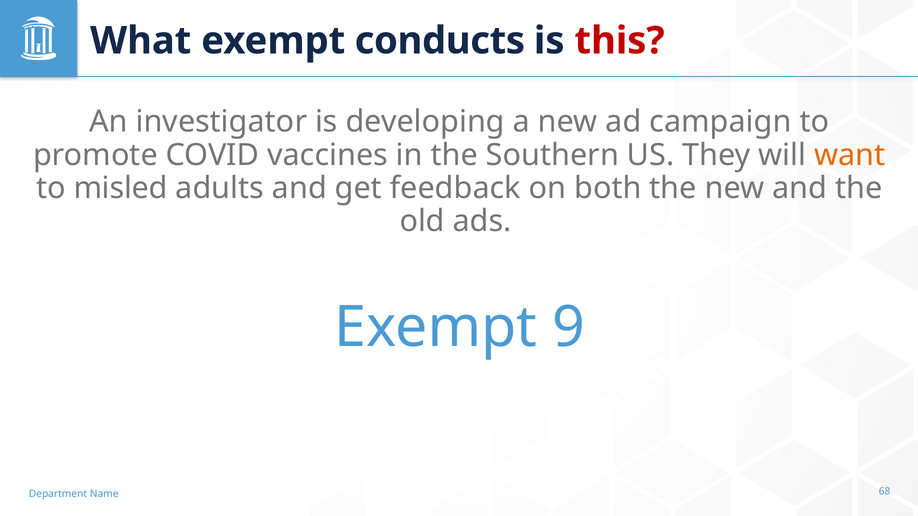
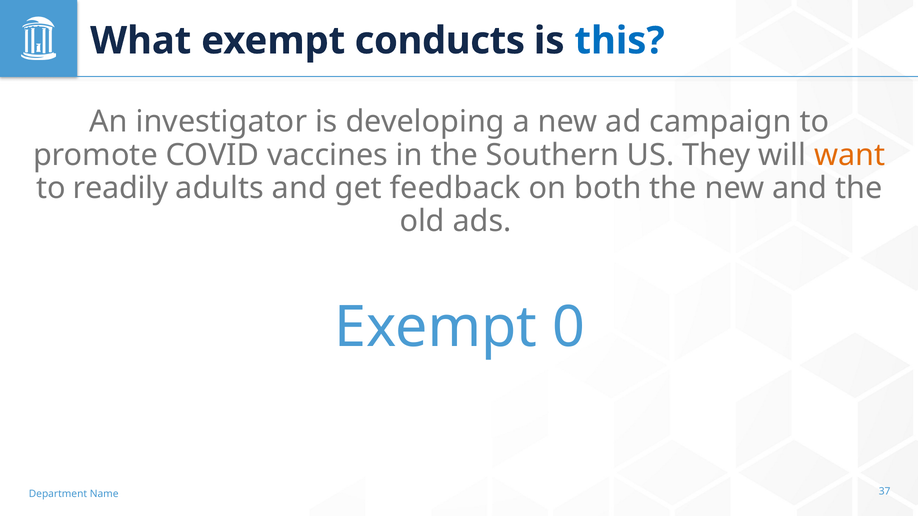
this colour: red -> blue (620, 41)
misled: misled -> readily (121, 188)
9: 9 -> 0 (568, 328)
68: 68 -> 37 (885, 492)
